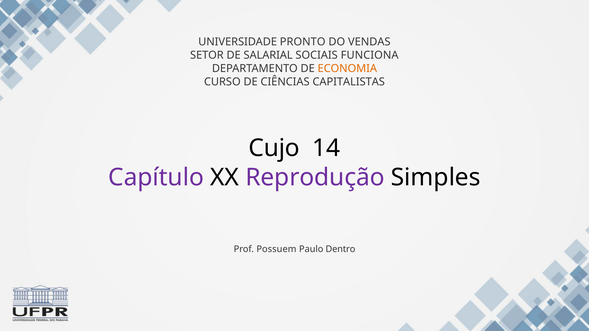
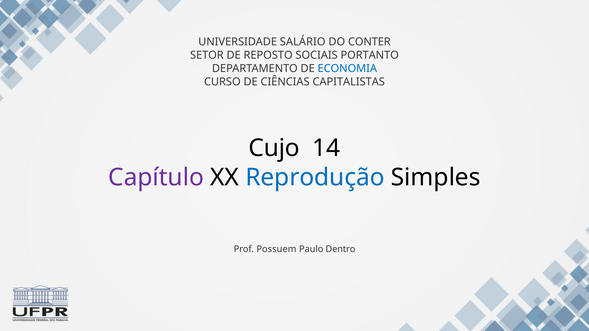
PRONTO: PRONTO -> SALÁRIO (303, 42)
VENDAS: VENDAS -> CONTER (369, 42)
SALARIAL: SALARIAL -> REPOSTO (268, 55)
FUNCIONA: FUNCIONA -> PORTANTO (370, 55)
ECONOMIA colour: orange -> blue (347, 69)
Reprodução colour: purple -> blue (315, 178)
